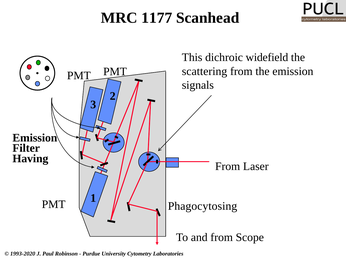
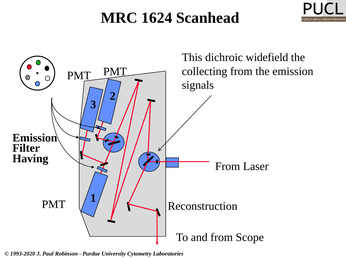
1177: 1177 -> 1624 (157, 18)
scattering: scattering -> collecting (205, 71)
Phagocytosing: Phagocytosing -> Reconstruction (203, 206)
